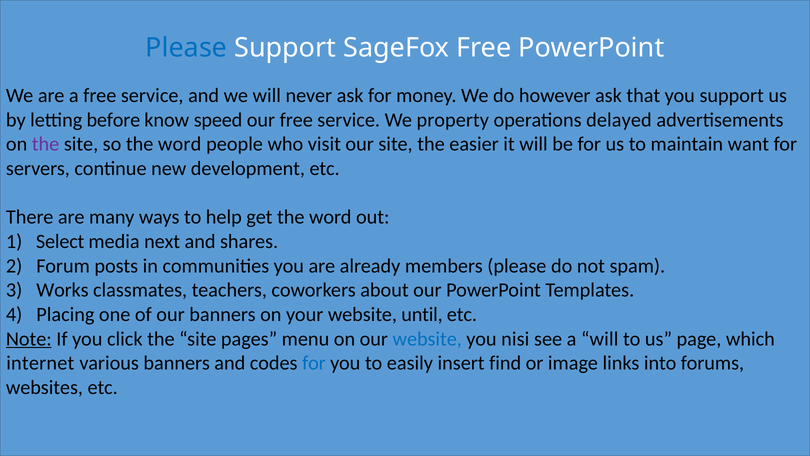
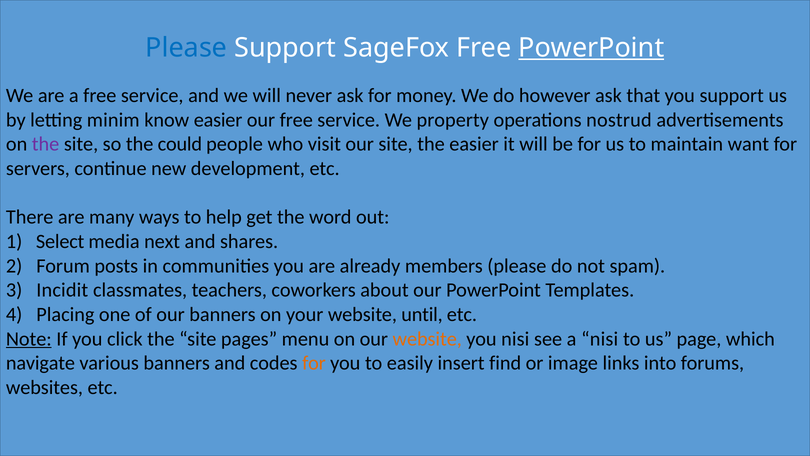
PowerPoint underline: none -> present (591, 48)
before: before -> minim (113, 120)
know speed: speed -> easier (218, 120)
delayed: delayed -> nostrud (619, 120)
so the word: word -> could (180, 144)
Works: Works -> Incidit (62, 290)
website colour: blue -> orange (427, 339)
a will: will -> nisi (600, 339)
internet: internet -> navigate (40, 363)
for colour: blue -> orange (314, 363)
